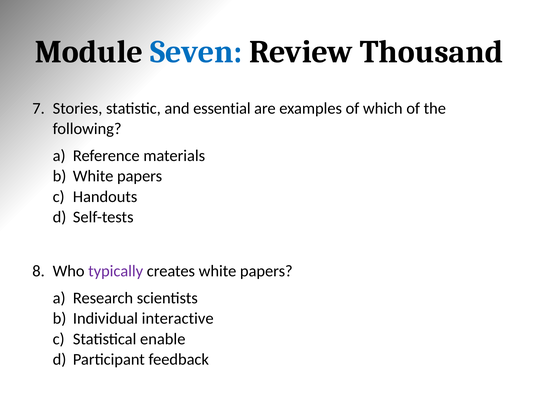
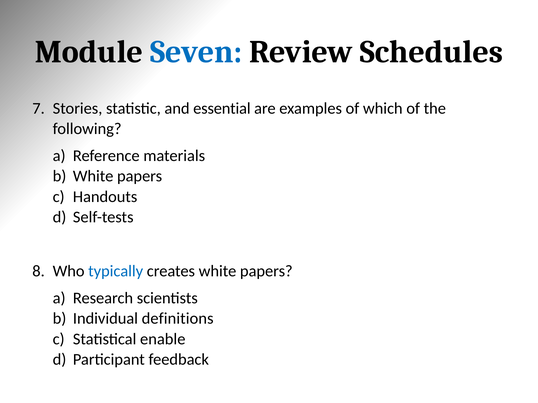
Thousand: Thousand -> Schedules (431, 52)
typically colour: purple -> blue (116, 271)
interactive: interactive -> definitions (178, 319)
